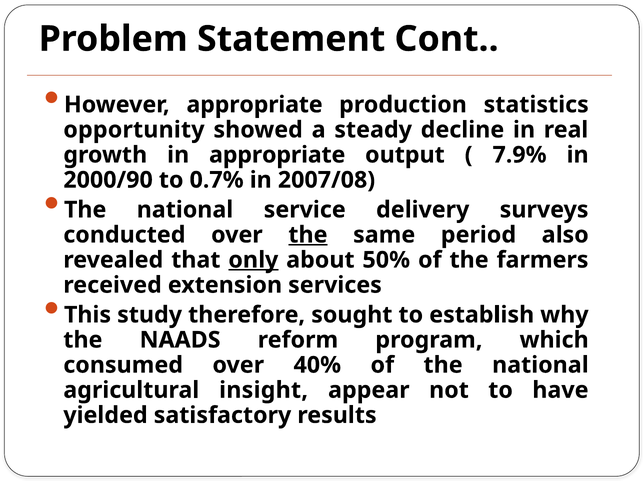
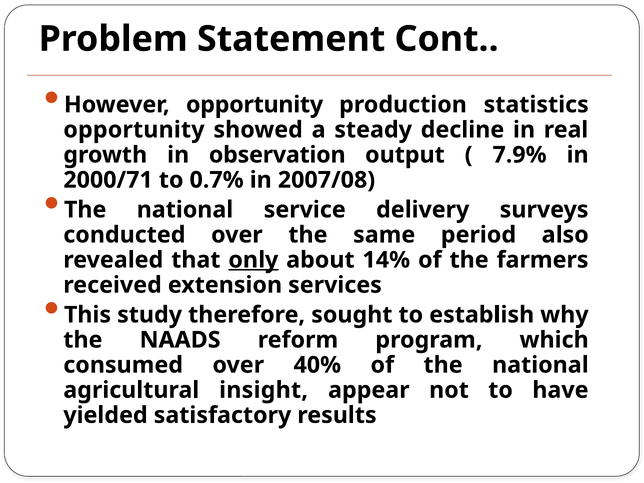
However appropriate: appropriate -> opportunity (255, 105)
in appropriate: appropriate -> observation (277, 155)
2000/90: 2000/90 -> 2000/71 (108, 180)
the underline: present -> none (308, 235)
50%: 50% -> 14% (386, 260)
